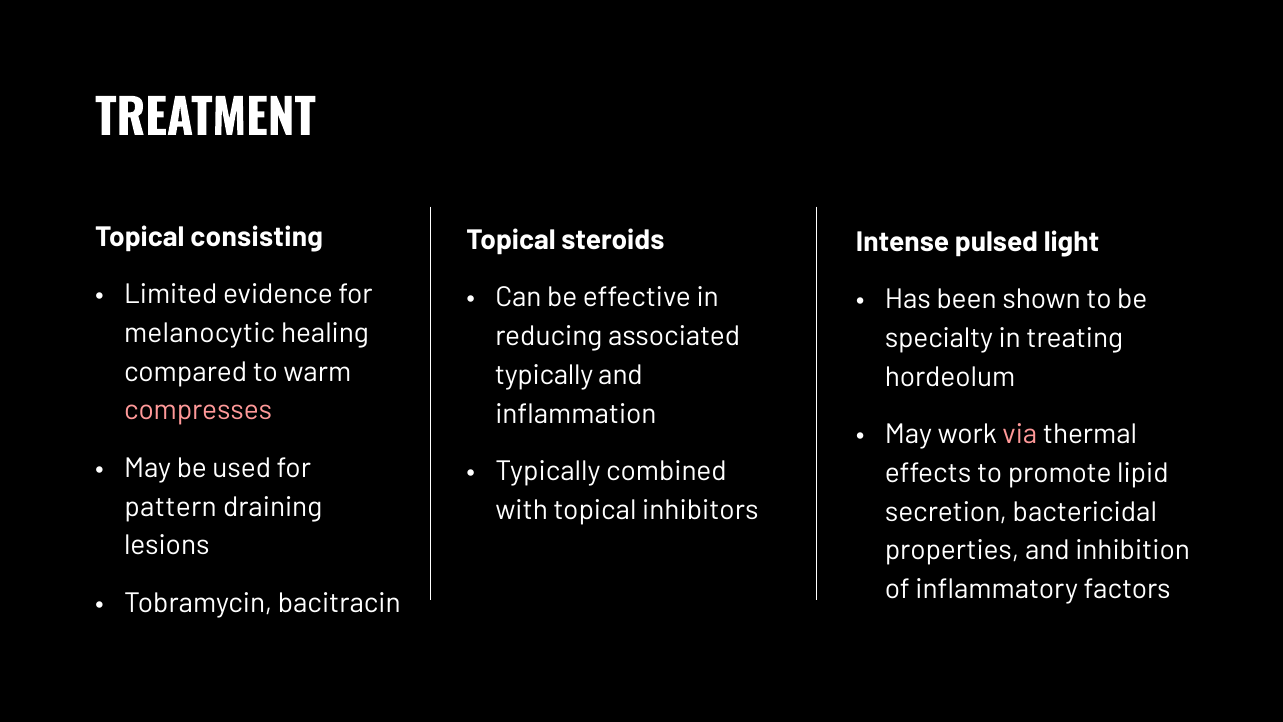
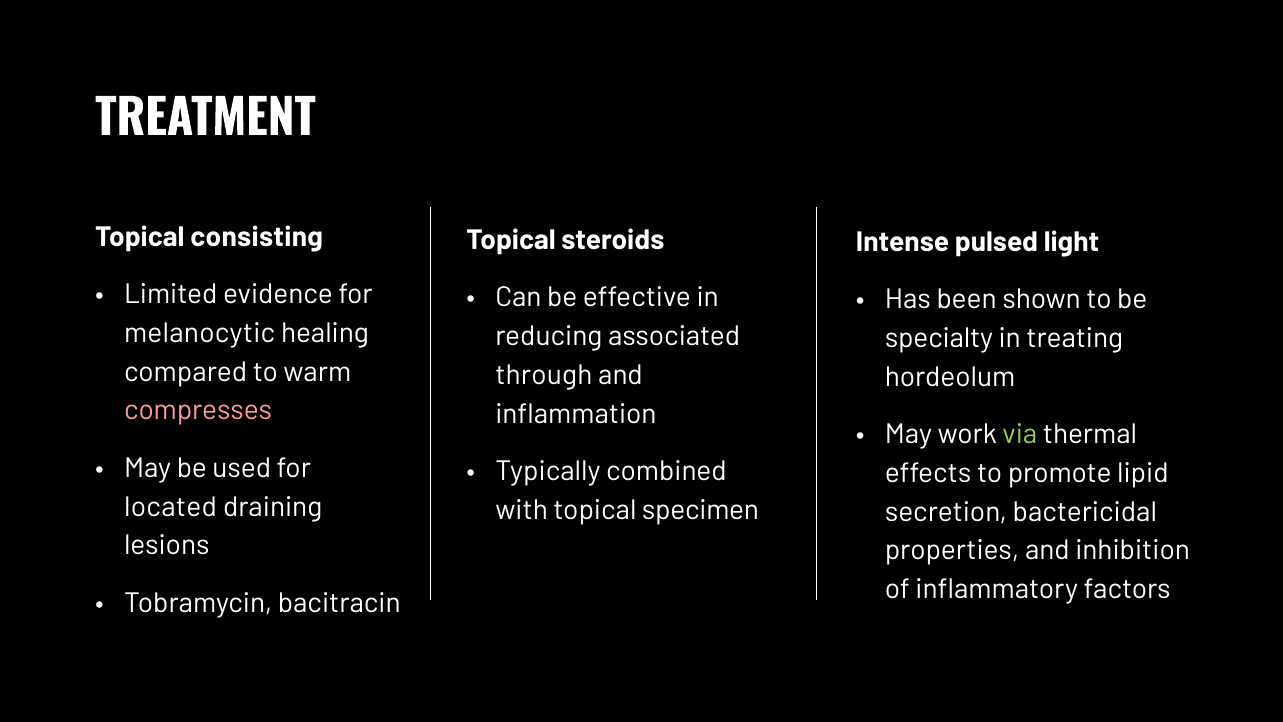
typically: typically -> through (544, 375)
via colour: pink -> light green (1020, 434)
pattern: pattern -> located (171, 507)
inhibitors: inhibitors -> specimen (700, 510)
